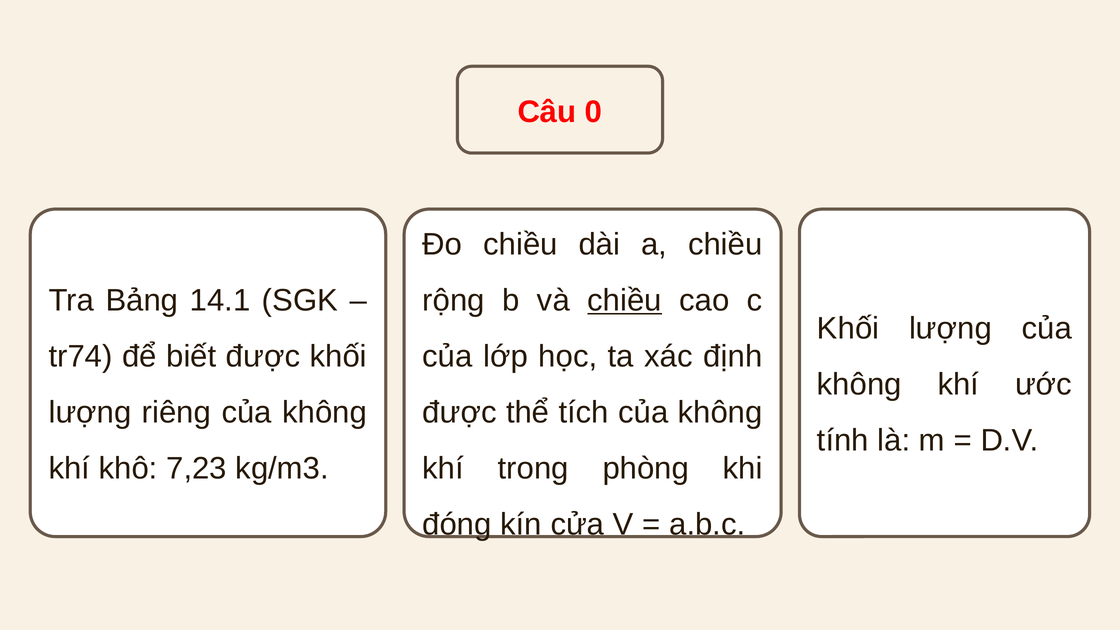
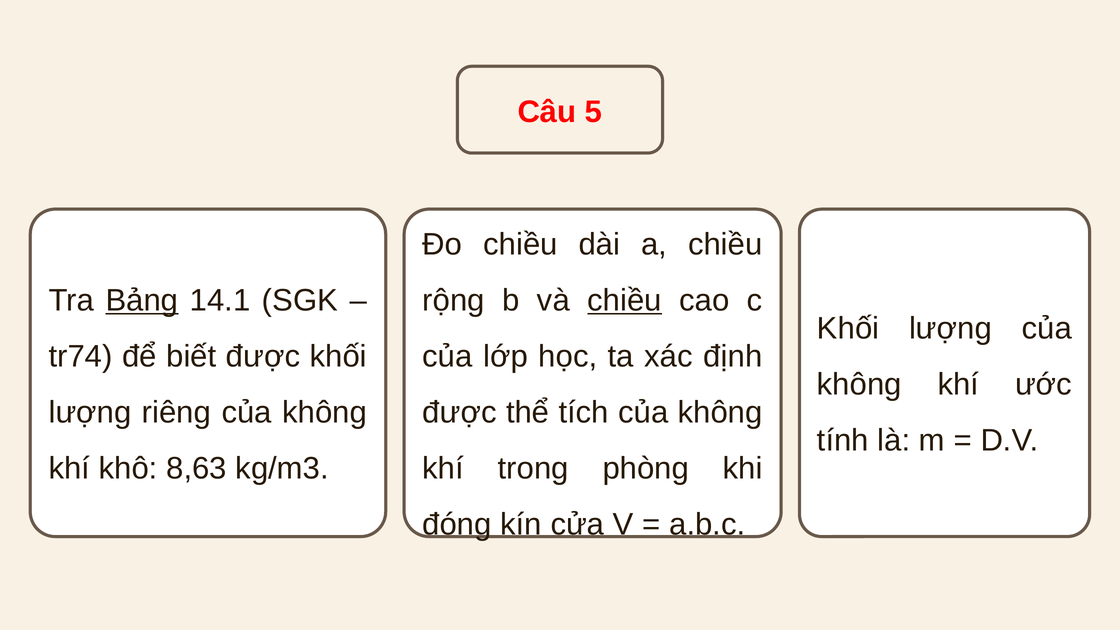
0: 0 -> 5 (594, 112)
Bảng underline: none -> present (142, 300)
7,23: 7,23 -> 8,63 (196, 468)
